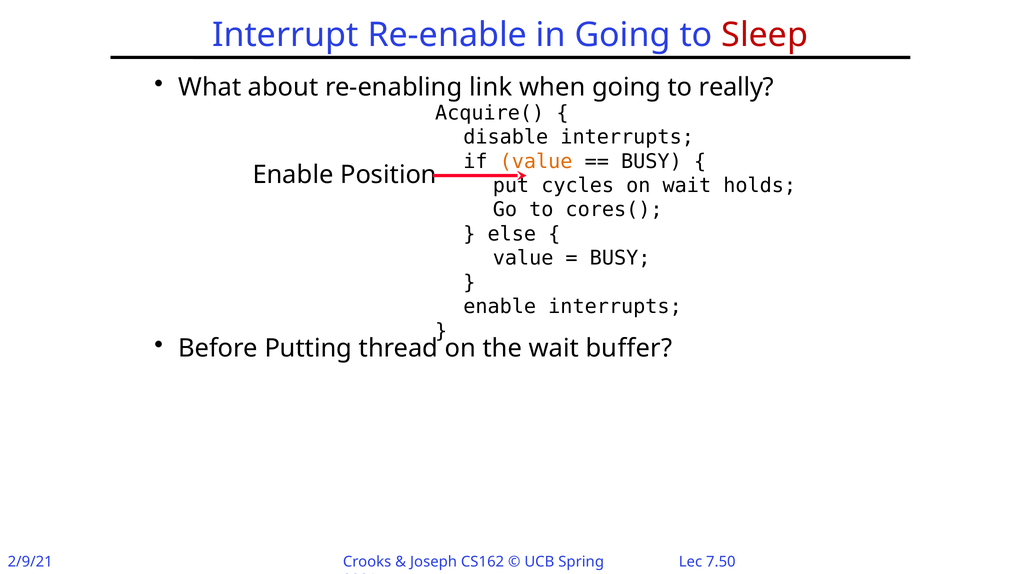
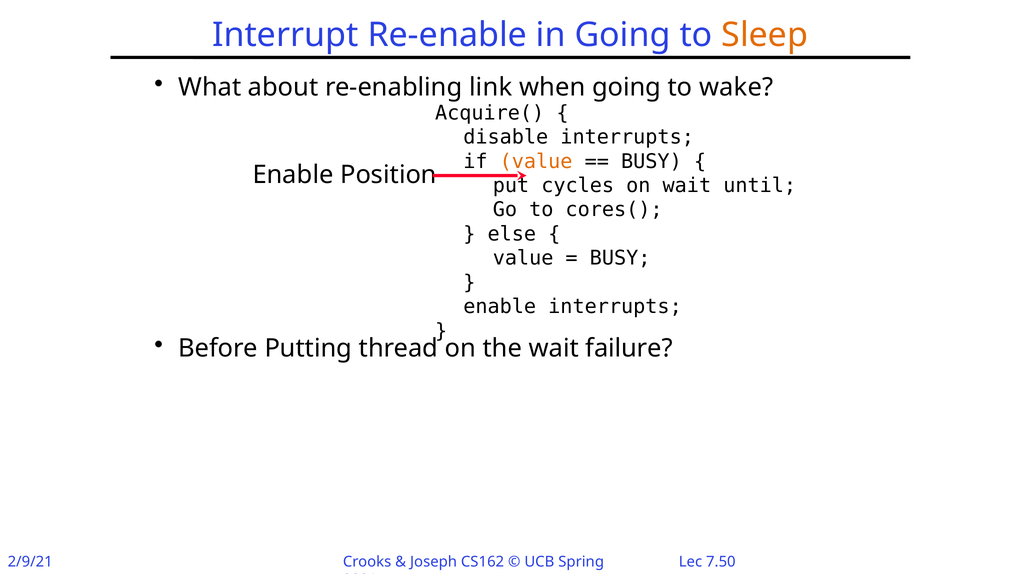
Sleep colour: red -> orange (765, 35)
really: really -> wake (736, 88)
holds: holds -> until (760, 186)
buffer: buffer -> failure (629, 349)
